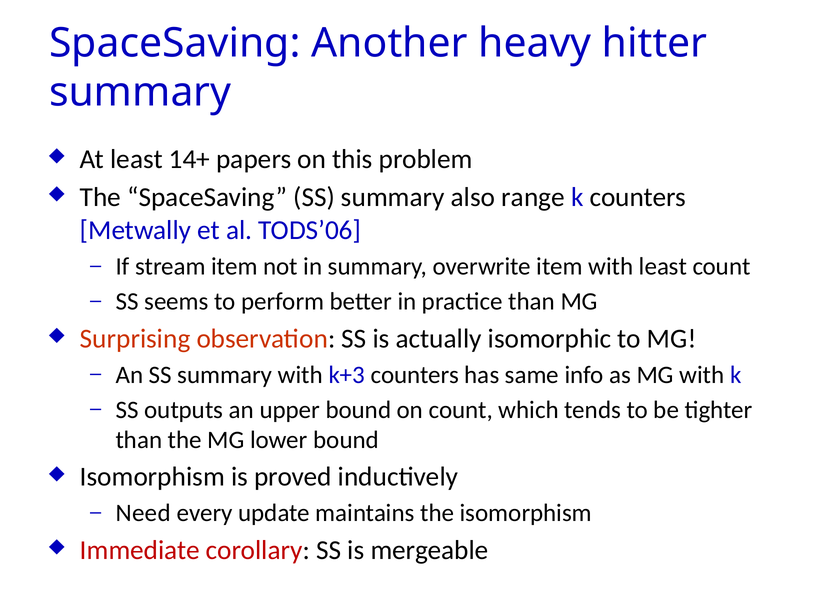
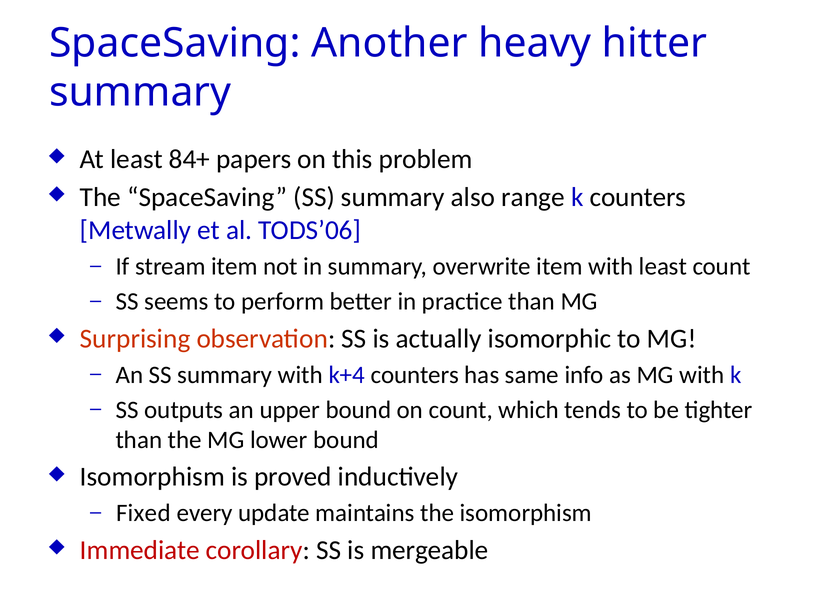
14+: 14+ -> 84+ (189, 159)
k+3: k+3 -> k+4 (347, 374)
Need: Need -> Fixed (143, 513)
